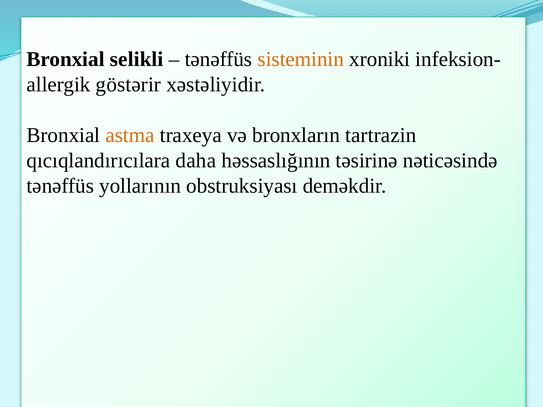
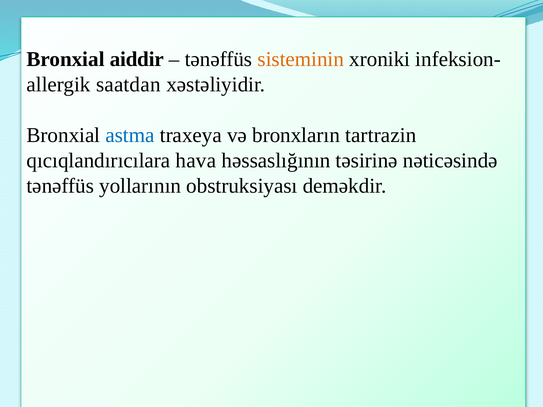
selikli: selikli -> aiddir (137, 59)
göstərir: göstərir -> saatdan (128, 84)
astma colour: orange -> blue (130, 135)
daha: daha -> hava (196, 161)
